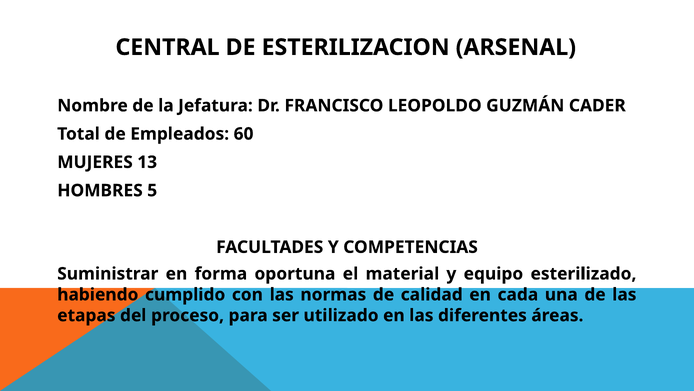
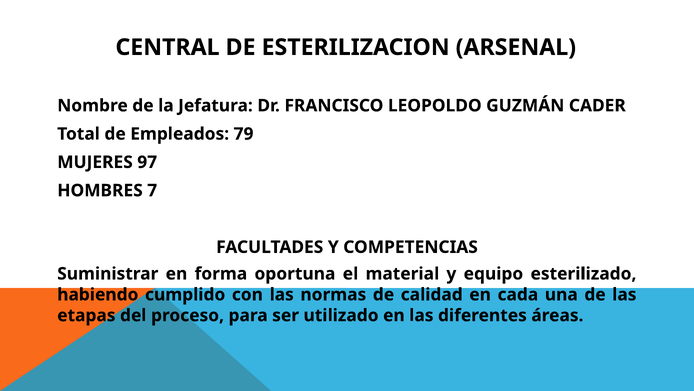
60: 60 -> 79 (244, 134)
13: 13 -> 97 (147, 162)
5: 5 -> 7 (152, 190)
